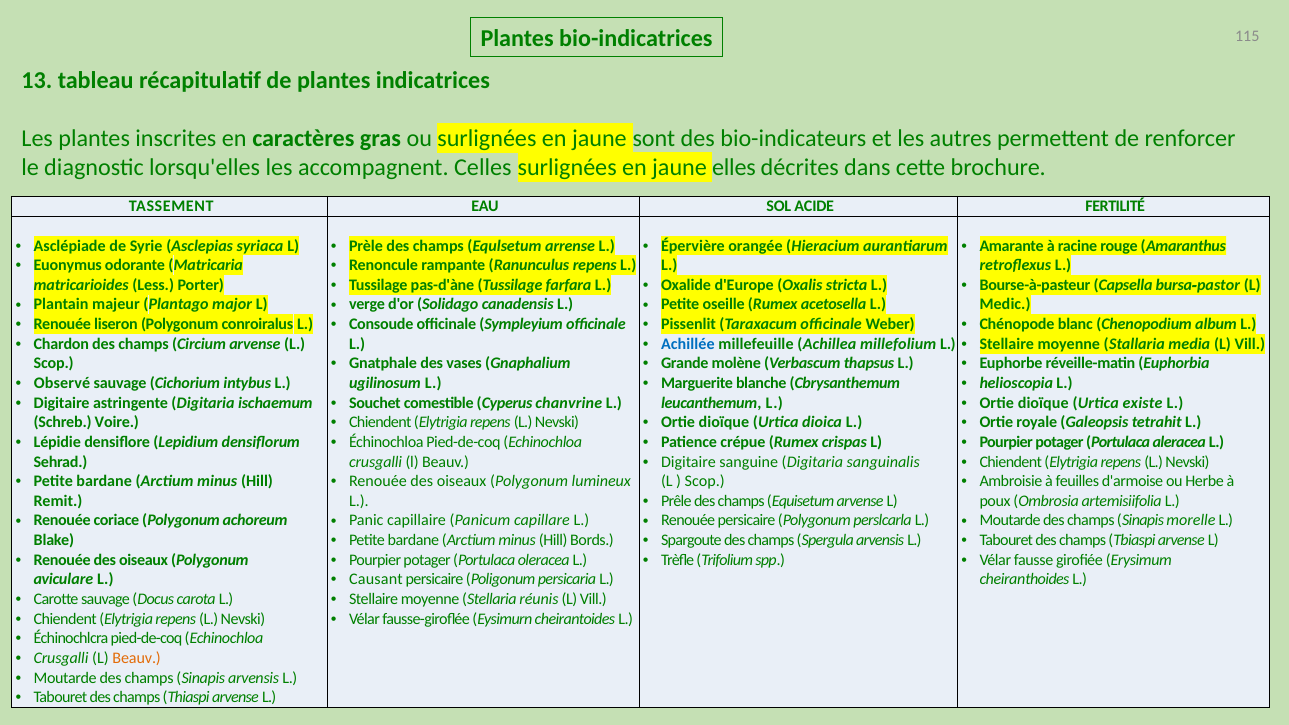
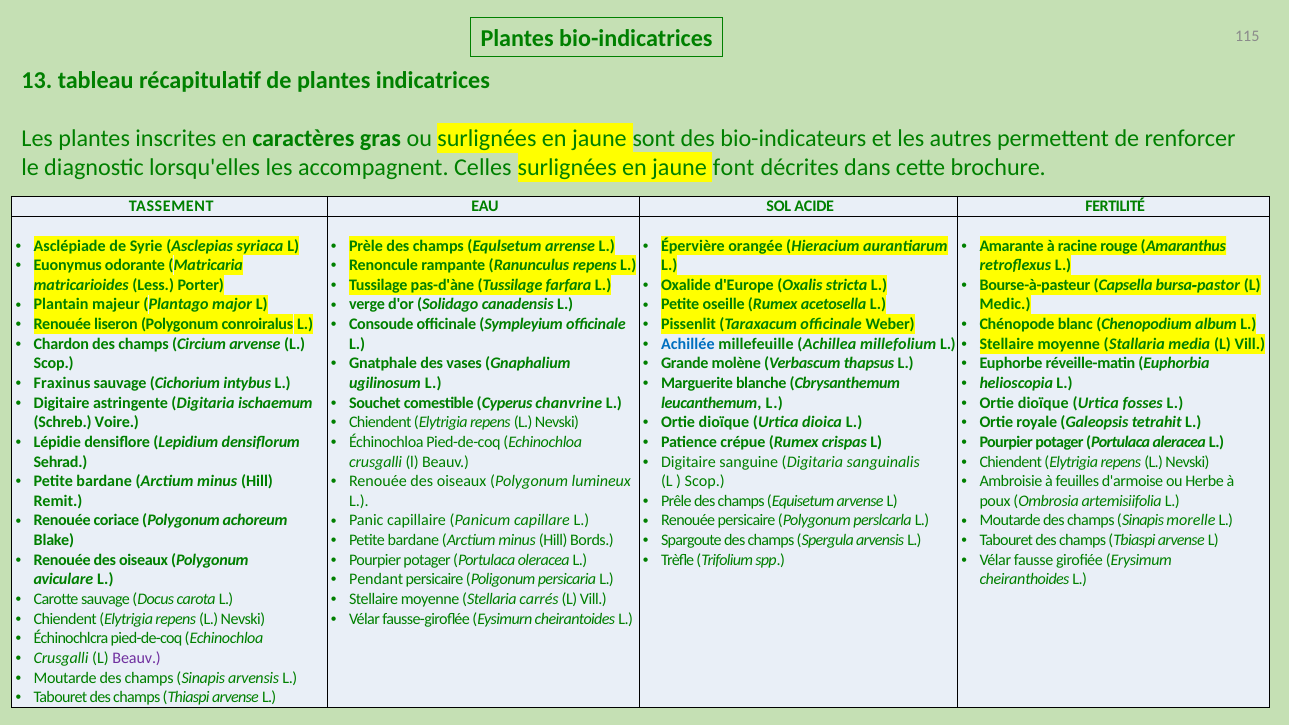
elles: elles -> font (734, 167)
Observé: Observé -> Fraxinus (62, 383)
existe: existe -> fosses (1143, 403)
Causant: Causant -> Pendant (376, 580)
réunis: réunis -> carrés (539, 599)
Beauv colour: orange -> purple (137, 658)
